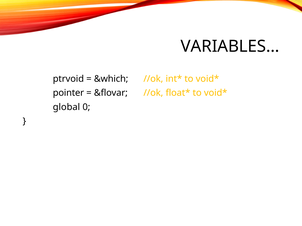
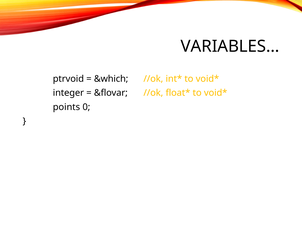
pointer: pointer -> integer (68, 93)
global: global -> points (66, 107)
